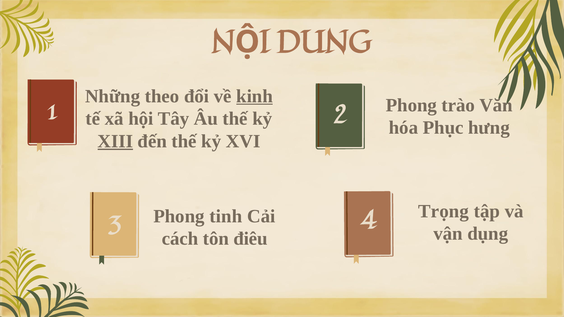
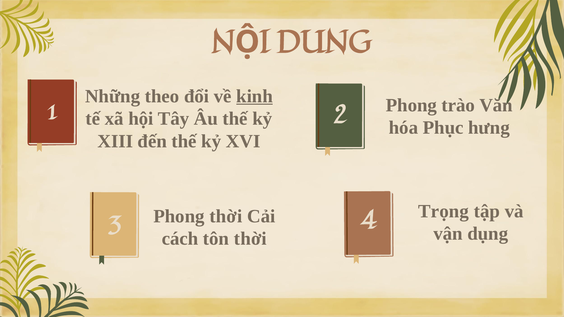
XIII underline: present -> none (115, 141)
Phong tinh: tinh -> thời (226, 216)
tôn điêu: điêu -> thời (250, 239)
